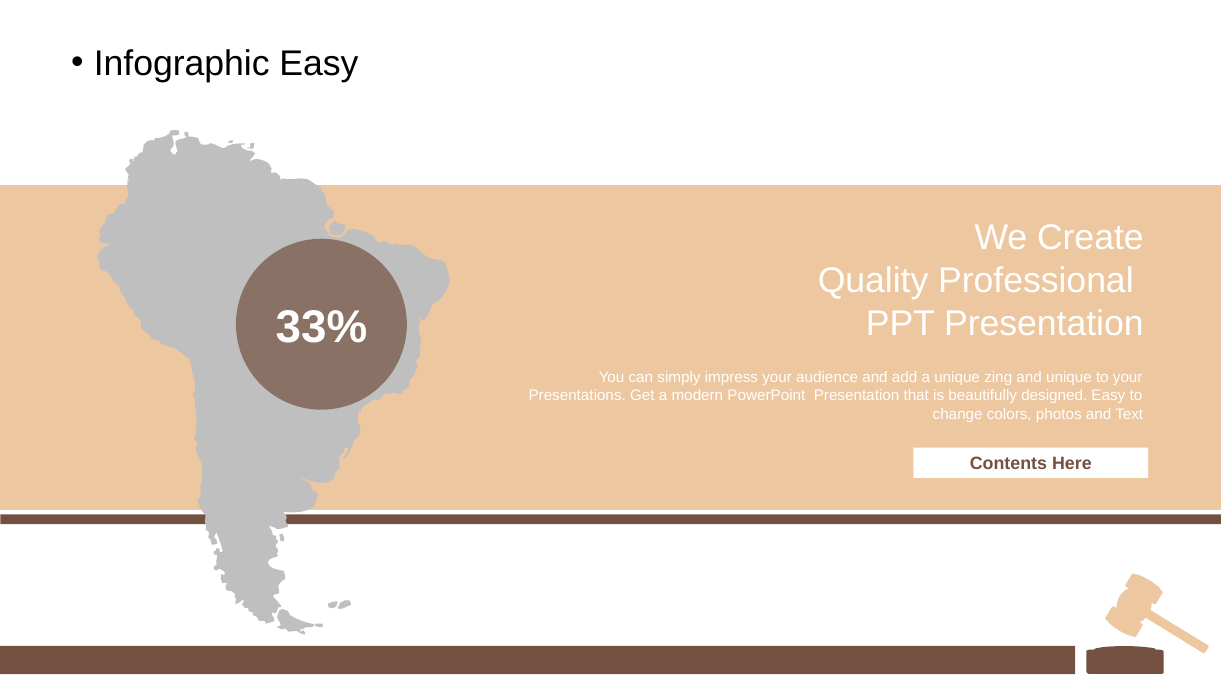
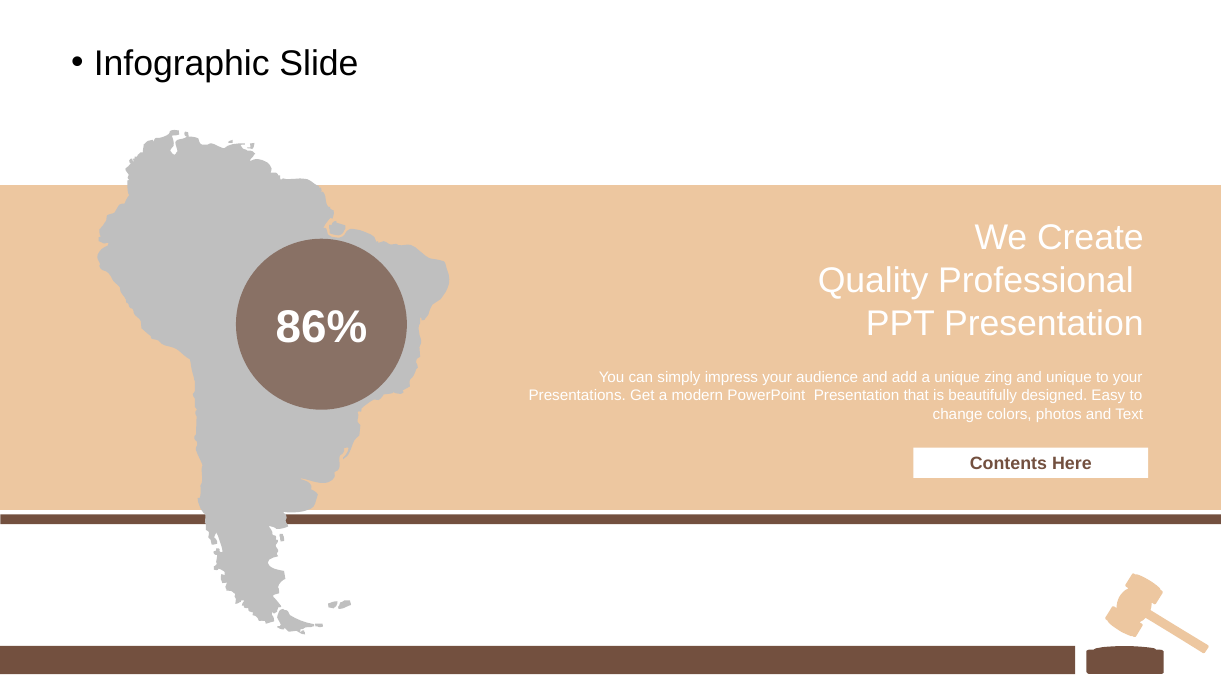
Infographic Easy: Easy -> Slide (319, 64)
33%: 33% -> 86% (321, 327)
